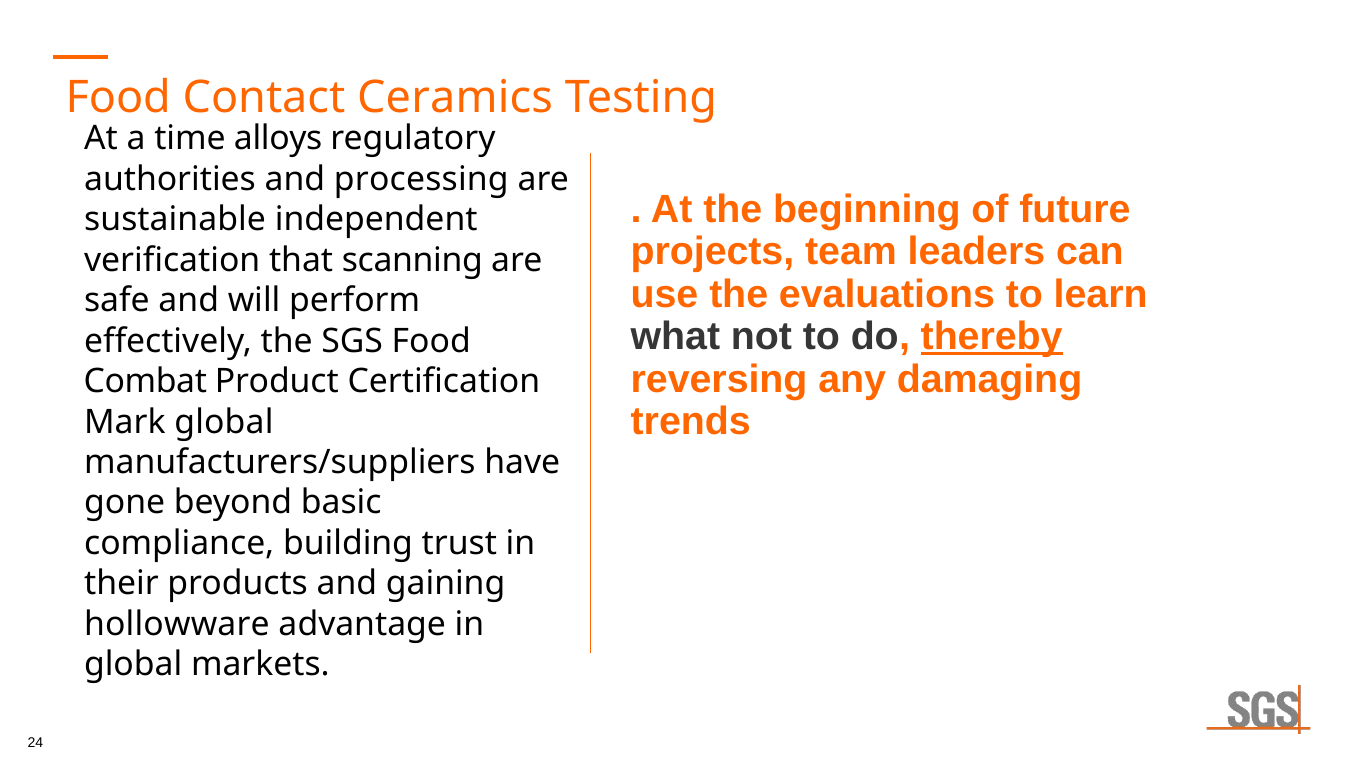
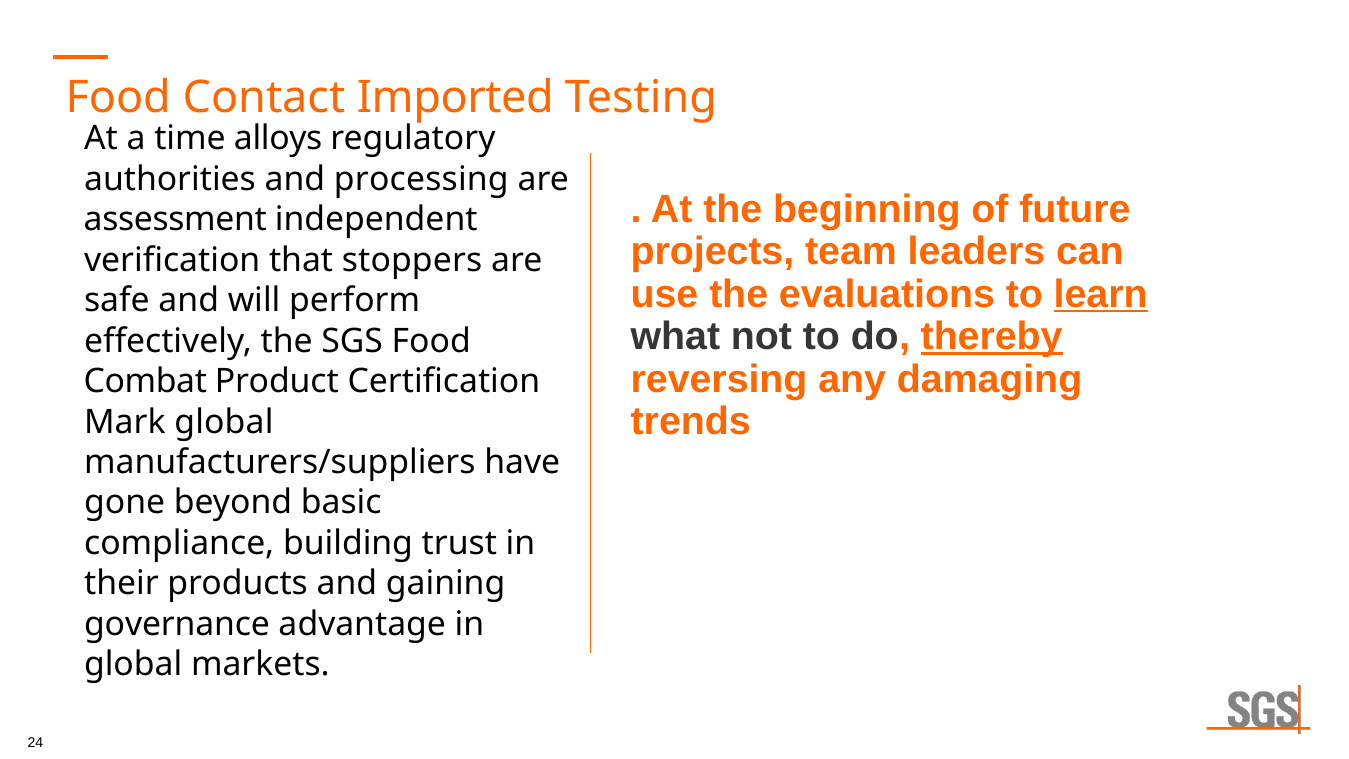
Ceramics: Ceramics -> Imported (455, 97)
sustainable: sustainable -> assessment (175, 219)
scanning: scanning -> stoppers (412, 260)
learn underline: none -> present (1101, 294)
hollowware: hollowware -> governance (177, 624)
